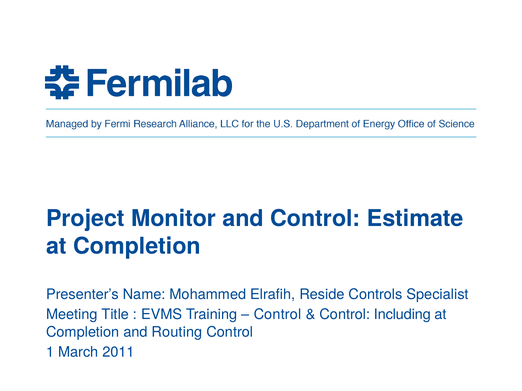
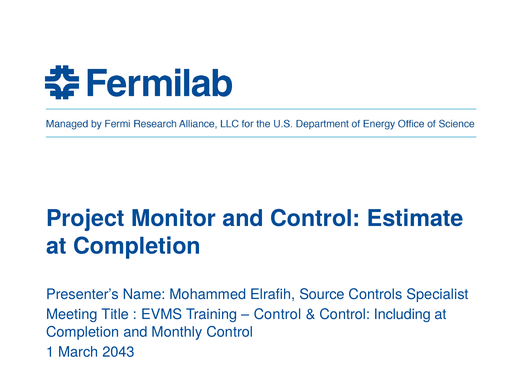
Reside: Reside -> Source (322, 295)
Routing: Routing -> Monthly (177, 332)
2011: 2011 -> 2043 (119, 353)
